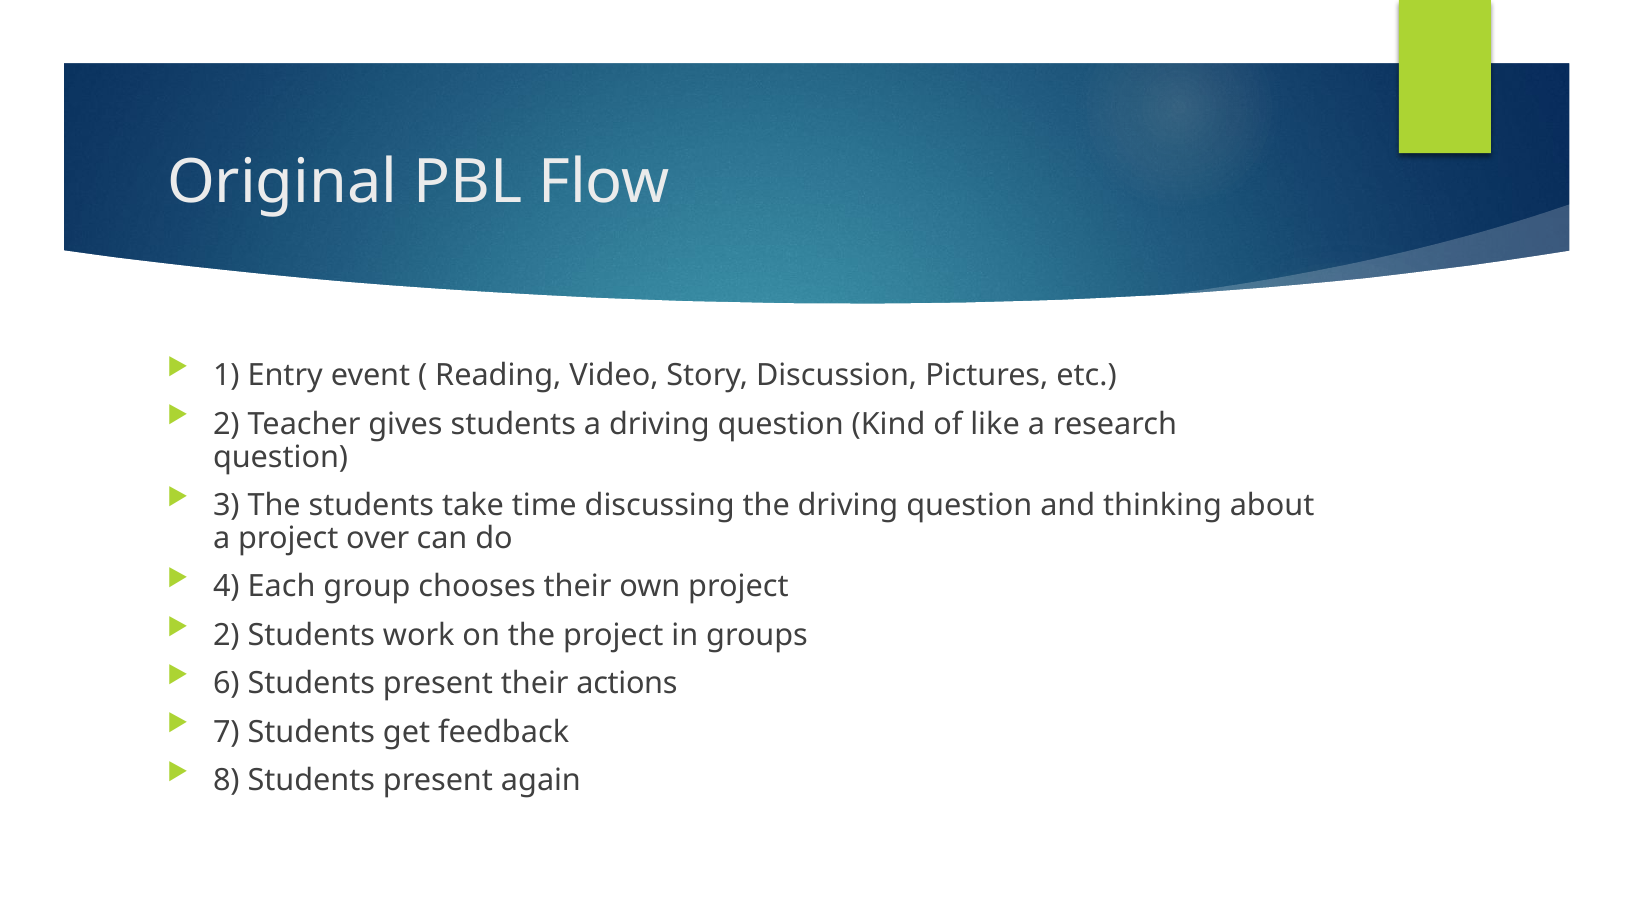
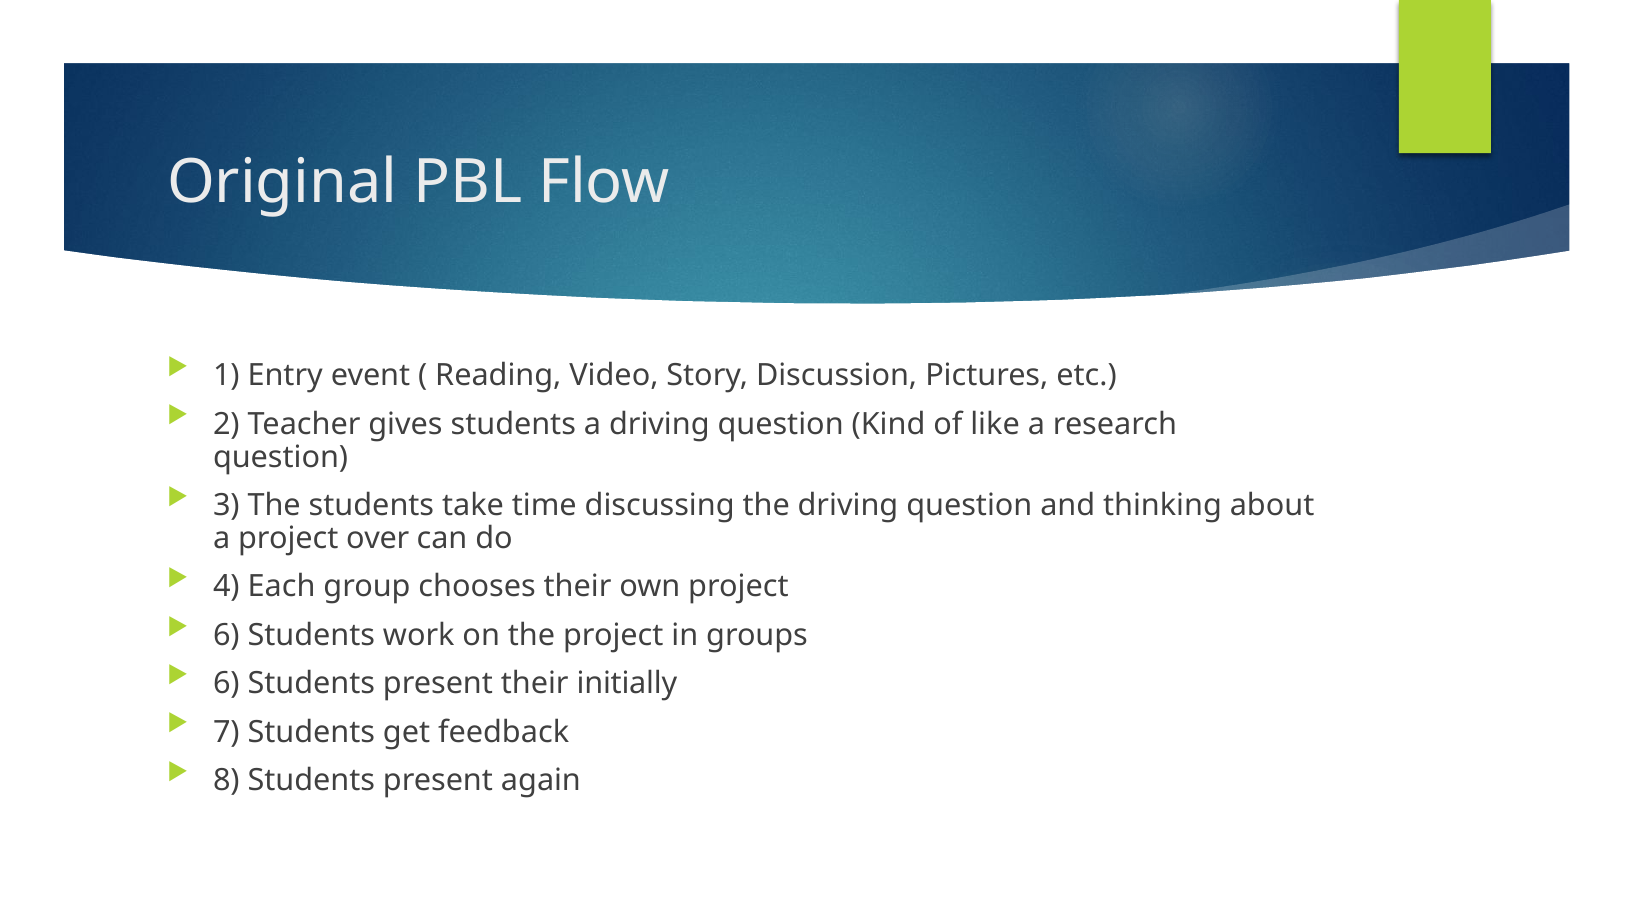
2: 2 -> 6 (226, 635)
actions: actions -> initially (627, 684)
